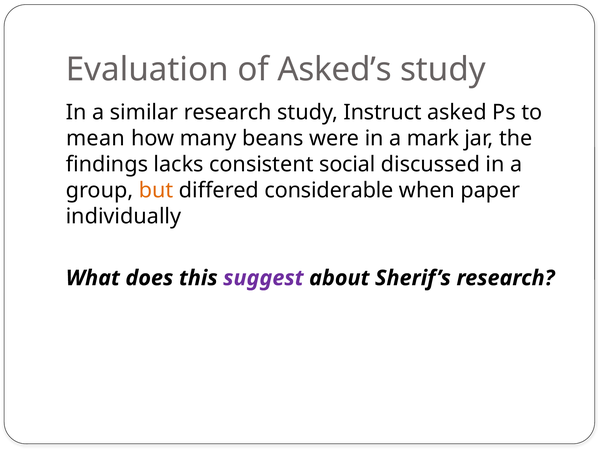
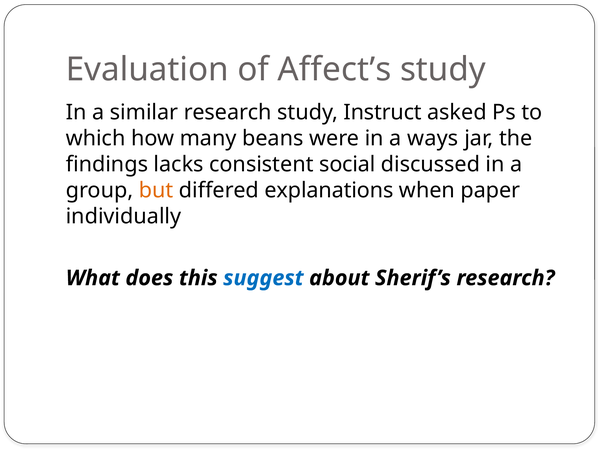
Asked’s: Asked’s -> Affect’s (334, 69)
mean: mean -> which (96, 138)
mark: mark -> ways (433, 138)
considerable: considerable -> explanations (329, 190)
suggest colour: purple -> blue (263, 278)
